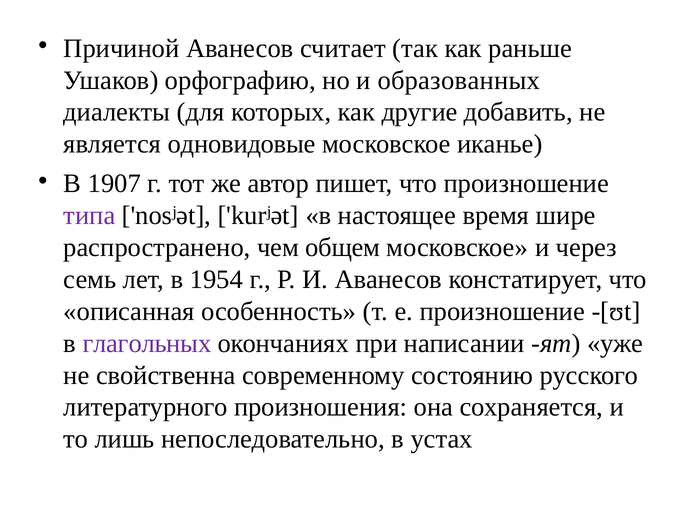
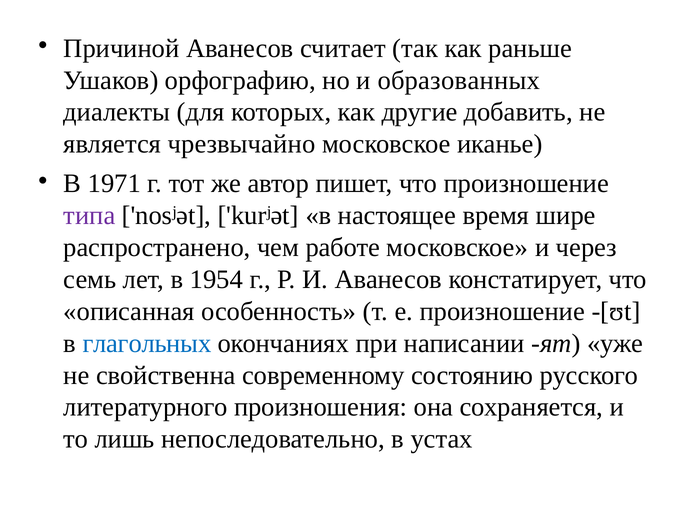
одновидовые: одновидовые -> чрезвычайно (242, 144)
1907: 1907 -> 1971 (114, 184)
общем: общем -> работе (343, 248)
глагольных colour: purple -> blue (147, 343)
